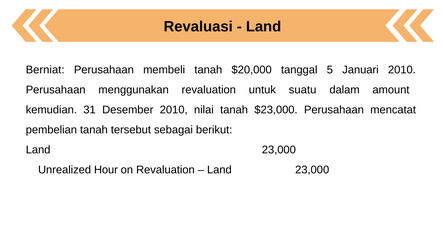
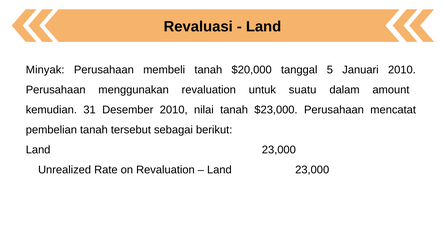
Berniat: Berniat -> Minyak (45, 70)
Hour: Hour -> Rate (106, 170)
